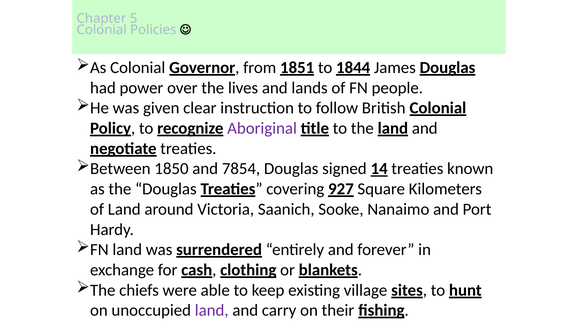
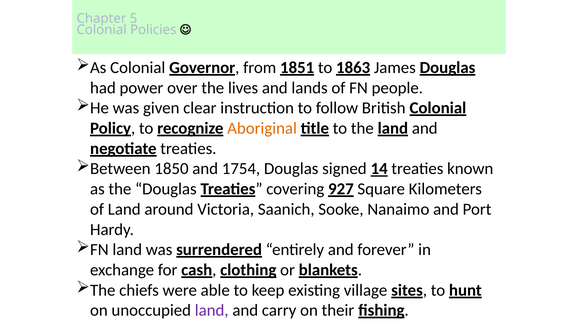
1844: 1844 -> 1863 (353, 68)
Aboriginal colour: purple -> orange (262, 128)
7854: 7854 -> 1754 (241, 169)
